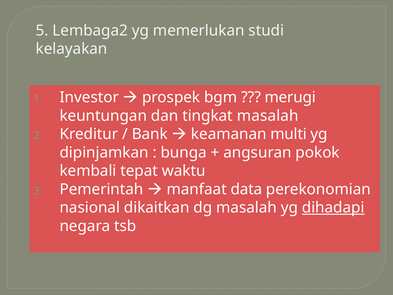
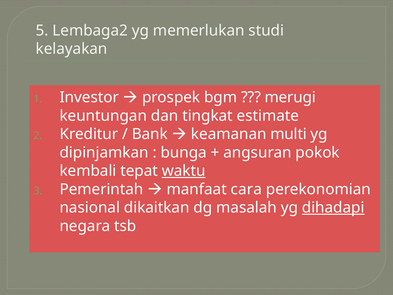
tingkat masalah: masalah -> estimate (268, 116)
waktu underline: none -> present (184, 171)
data: data -> cara (246, 189)
